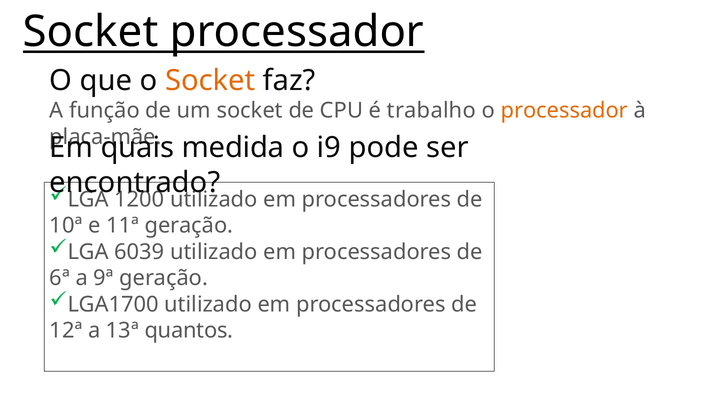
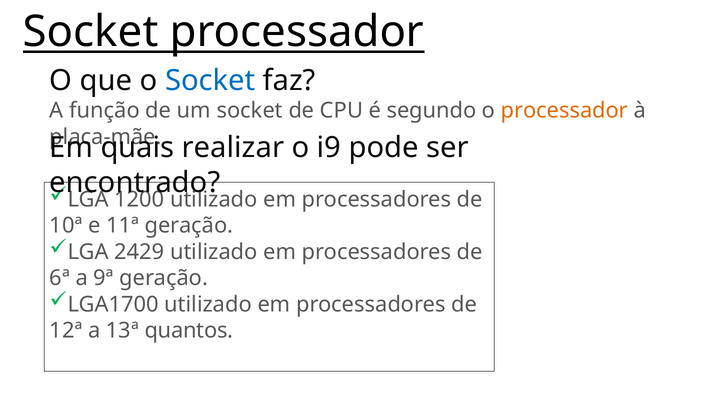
Socket colour: orange -> blue (210, 81)
trabalho: trabalho -> segundo (432, 111)
medida: medida -> realizar (233, 148)
6039: 6039 -> 2429 (139, 252)
